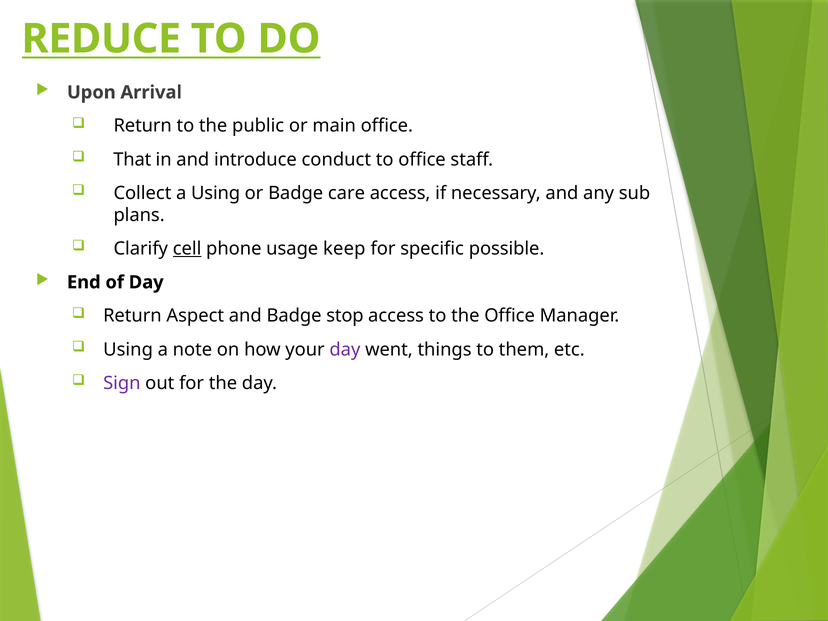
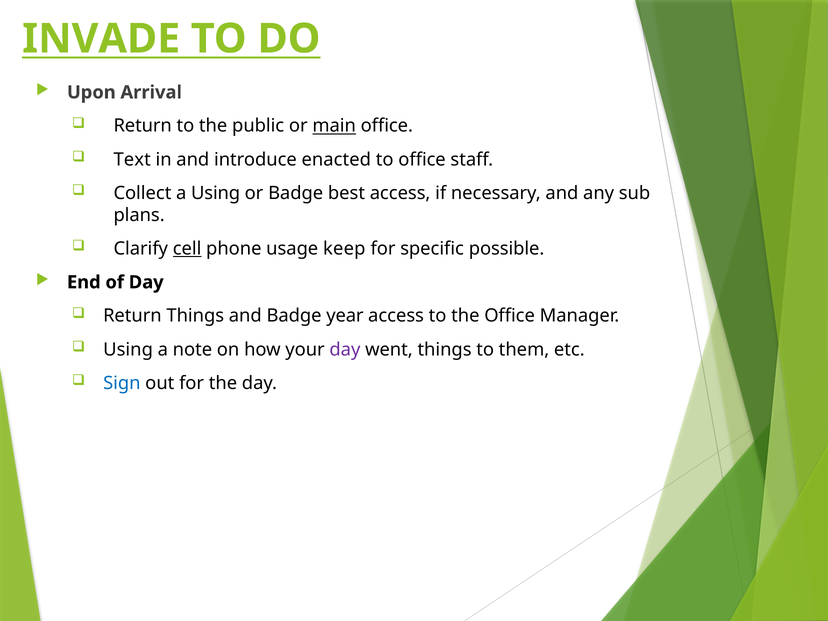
REDUCE: REDUCE -> INVADE (101, 39)
main underline: none -> present (334, 126)
That: That -> Text (132, 160)
conduct: conduct -> enacted (336, 160)
care: care -> best (346, 193)
Return Aspect: Aspect -> Things (195, 316)
stop: stop -> year (345, 316)
Sign colour: purple -> blue (122, 383)
